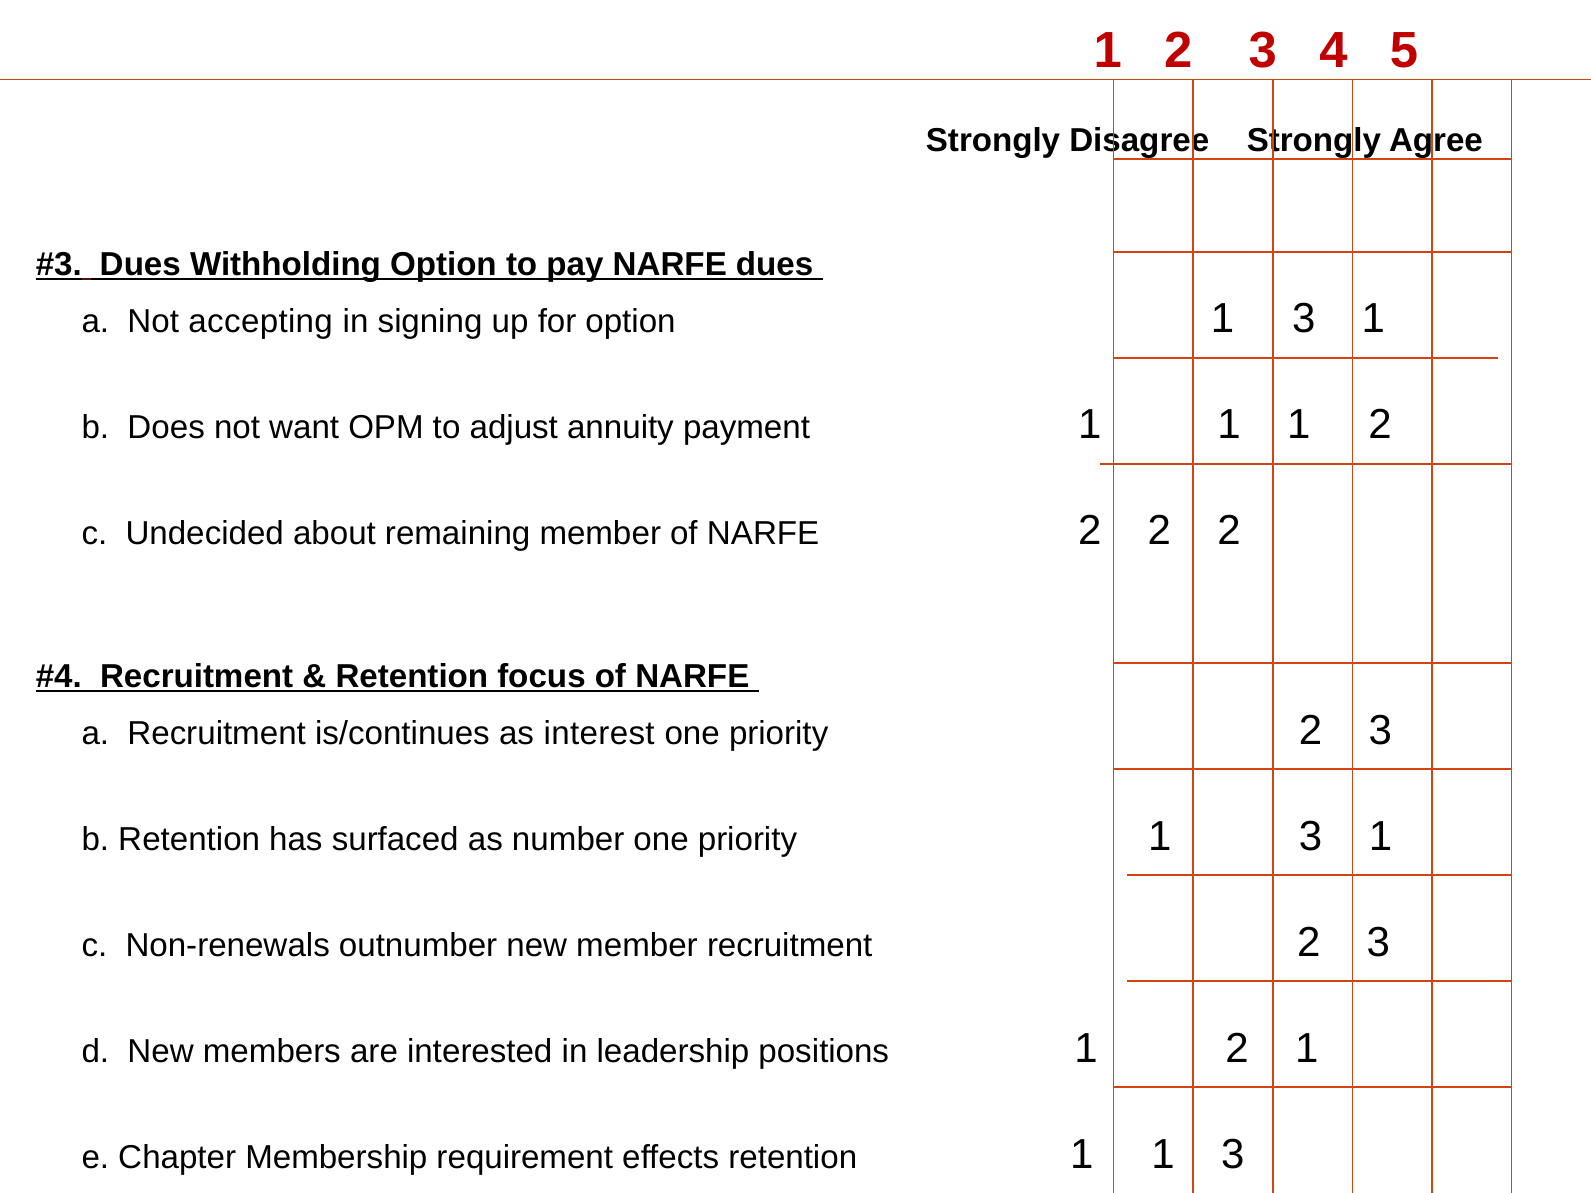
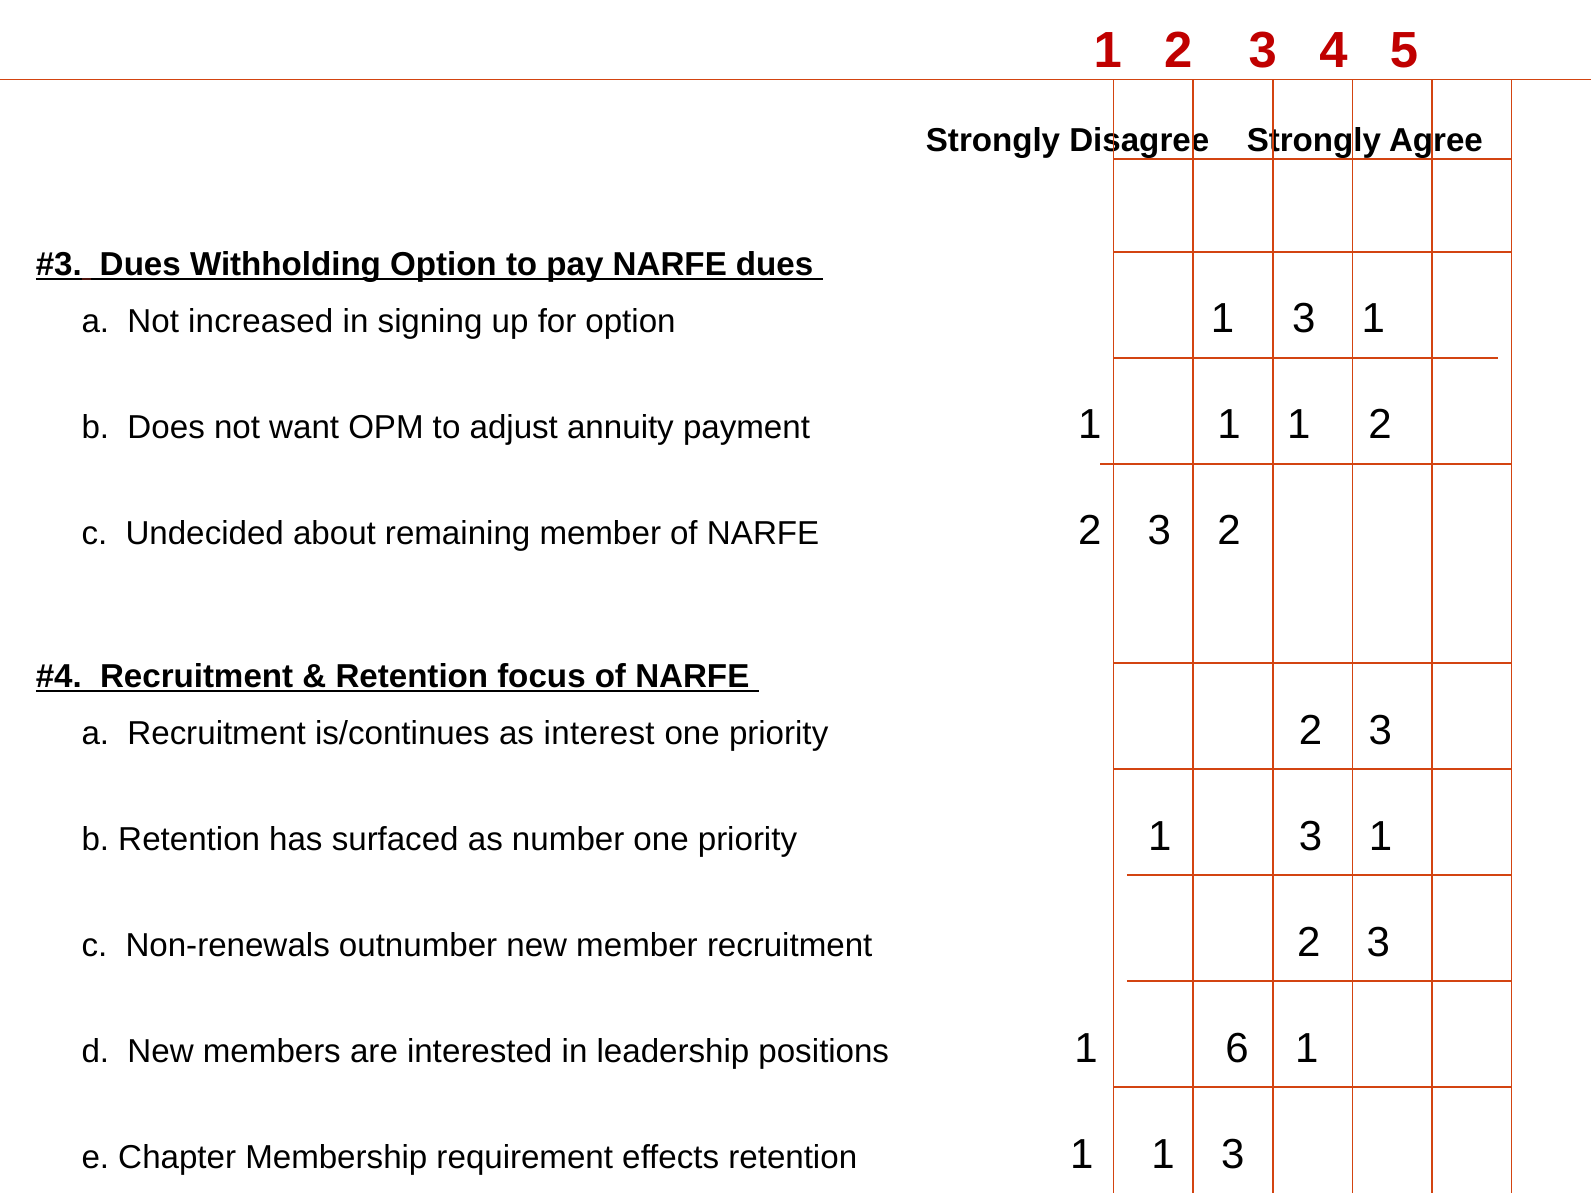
accepting: accepting -> increased (261, 322)
NARFE 2 2: 2 -> 3 (1159, 531)
positions 1 2: 2 -> 6 (1237, 1049)
